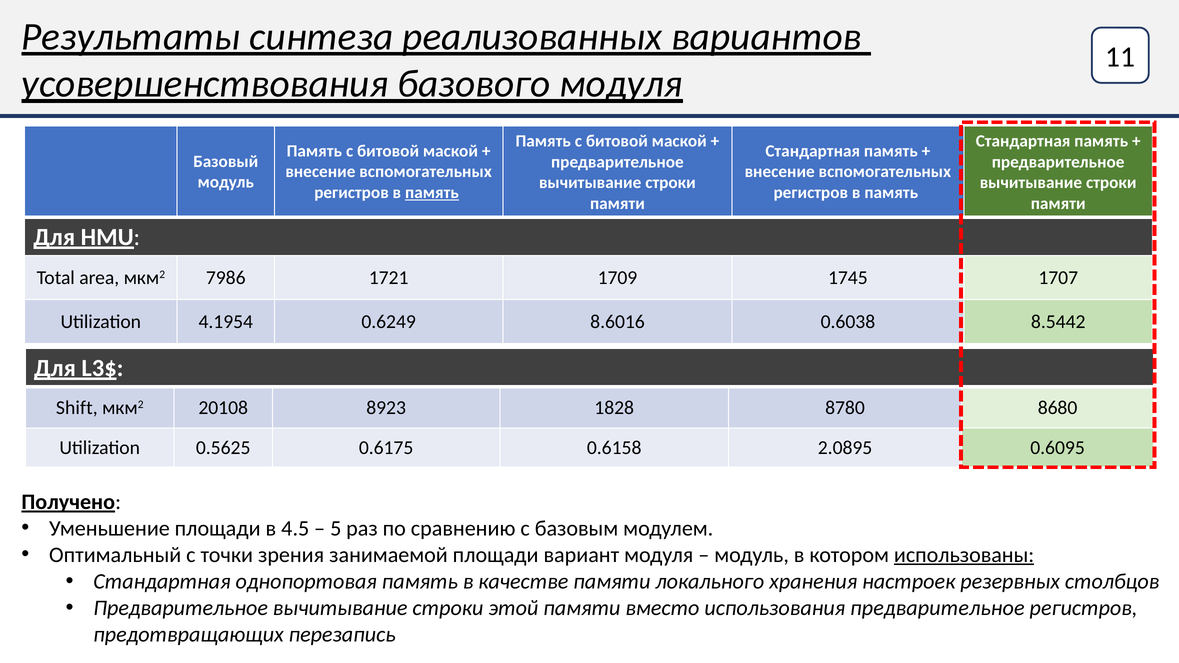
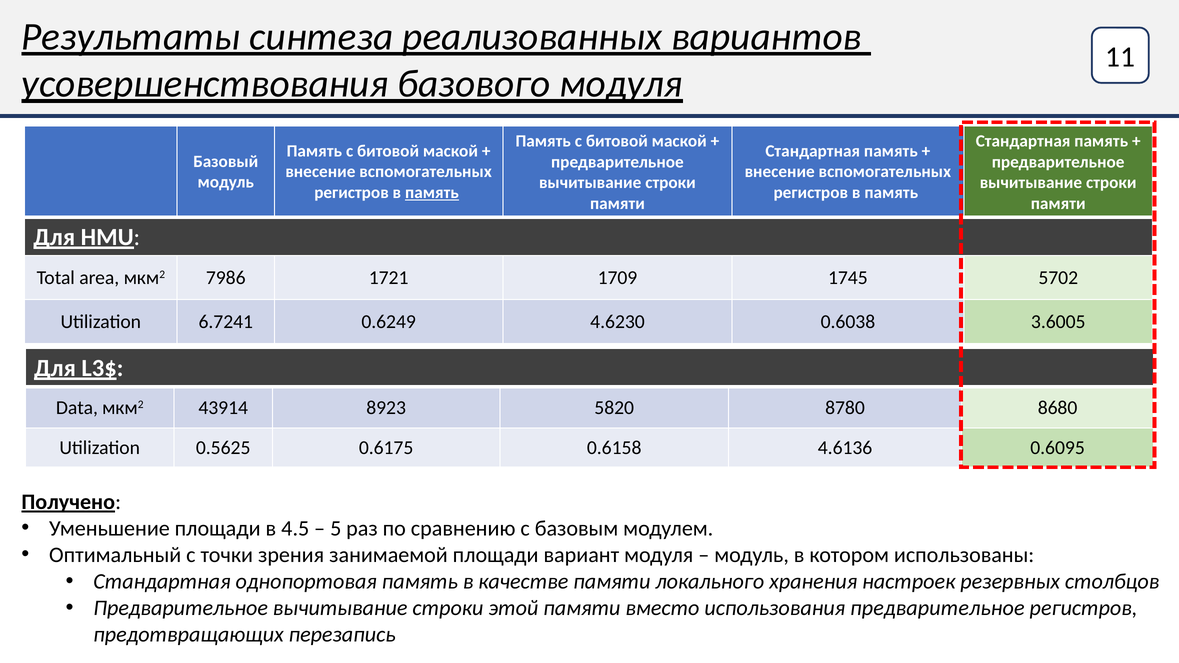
1707: 1707 -> 5702 (1058, 278)
4.1954: 4.1954 -> 6.7241 (226, 322)
8.6016: 8.6016 -> 4.6230 (618, 322)
8.5442: 8.5442 -> 3.6005 (1058, 322)
Shift: Shift -> Data (77, 408)
20108: 20108 -> 43914 (223, 408)
1828: 1828 -> 5820 (614, 408)
2.0895: 2.0895 -> 4.6136 (845, 448)
использованы underline: present -> none (964, 555)
